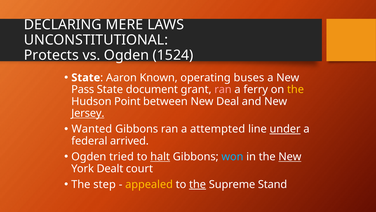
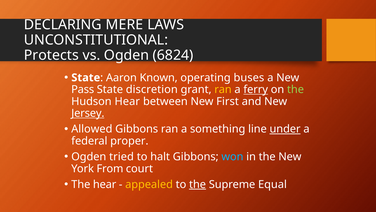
1524: 1524 -> 6824 (173, 55)
document: document -> discretion (152, 89)
ran colour: pink -> yellow (223, 89)
ferry underline: none -> present (256, 89)
the colour: yellow -> light green (295, 89)
Hudson Point: Point -> Hear (127, 101)
Deal: Deal -> First (228, 101)
Wanted: Wanted -> Allowed (92, 129)
attempted: attempted -> something (218, 129)
arrived: arrived -> proper (129, 141)
halt underline: present -> none (160, 156)
New underline: present -> none (290, 156)
Dealt: Dealt -> From (110, 168)
The step: step -> hear (105, 184)
Stand: Stand -> Equal (272, 184)
